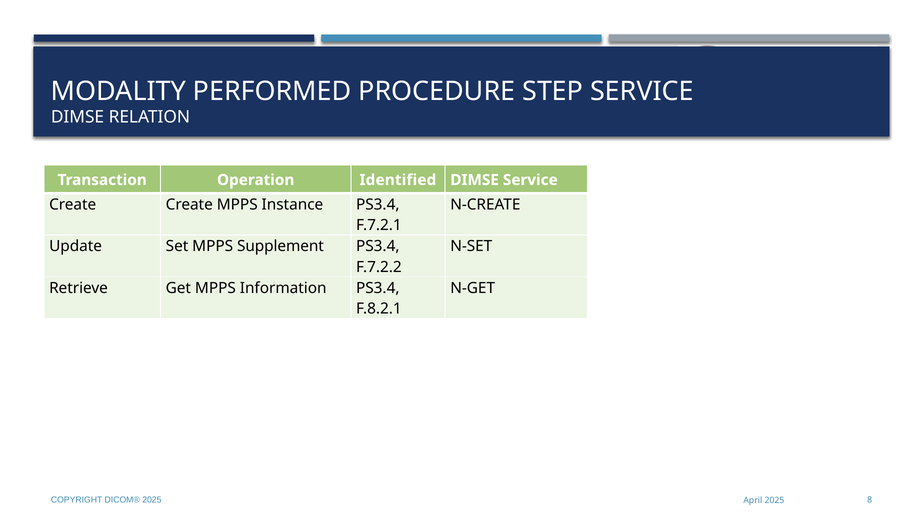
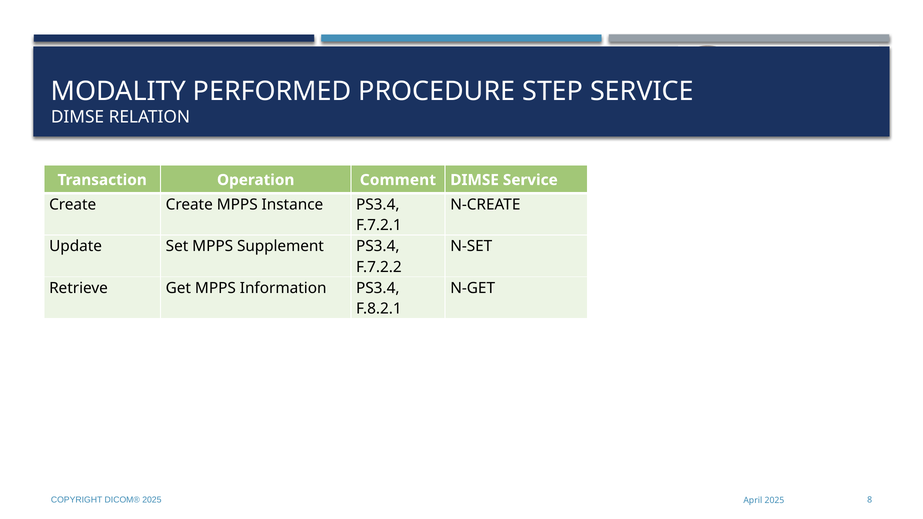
Identified: Identified -> Comment (398, 180)
